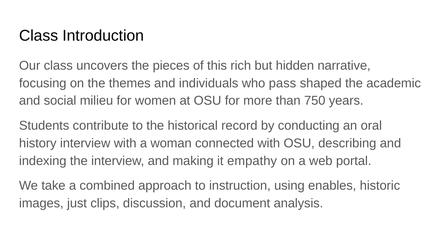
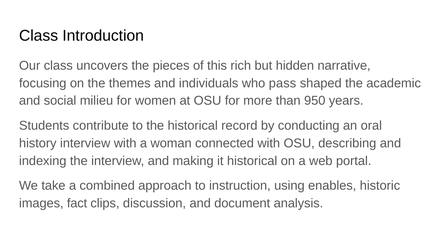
750: 750 -> 950 (315, 101)
it empathy: empathy -> historical (252, 161)
just: just -> fact (77, 203)
